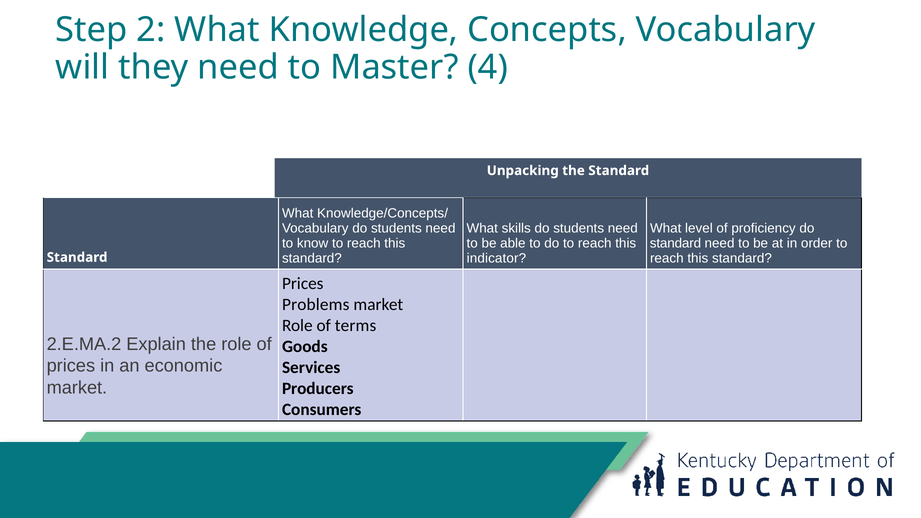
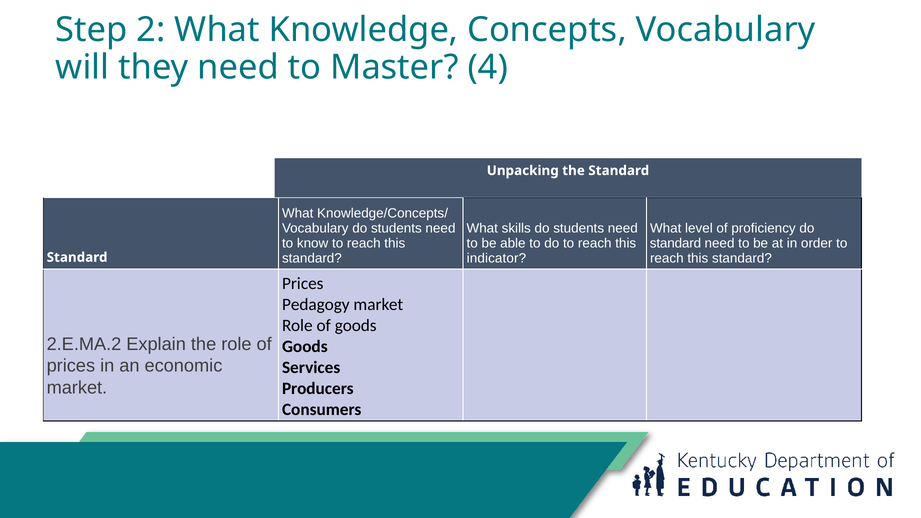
Problems: Problems -> Pedagogy (316, 304)
of terms: terms -> goods (356, 326)
